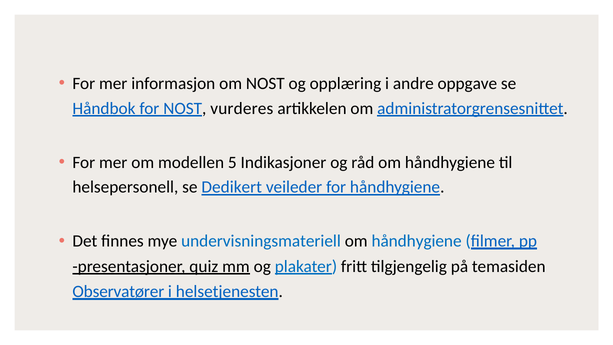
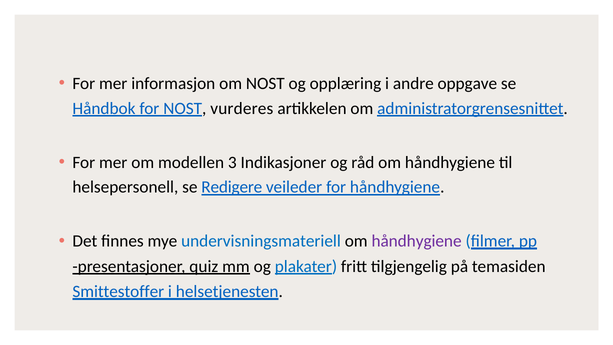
5: 5 -> 3 (232, 162)
Dedikert: Dedikert -> Redigere (232, 187)
håndhygiene colour: blue -> purple (417, 241)
Observatører: Observatører -> Smittestoffer (118, 291)
